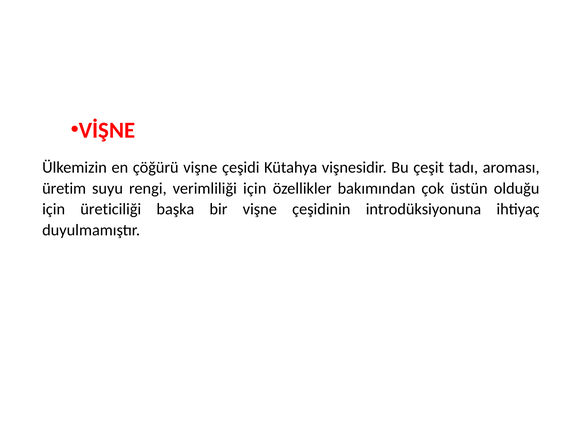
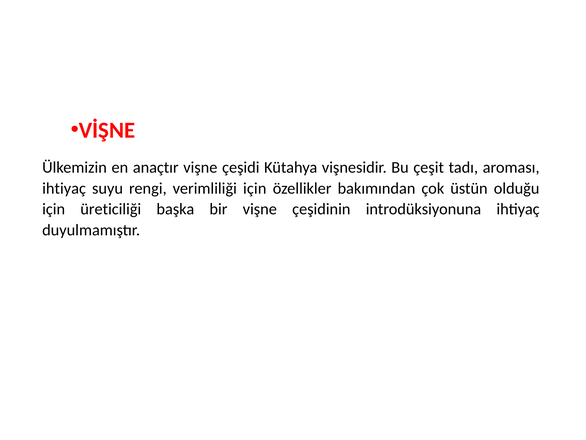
çöğürü: çöğürü -> anaçtır (156, 167)
üretim: üretim -> ihtiyaç (64, 188)
